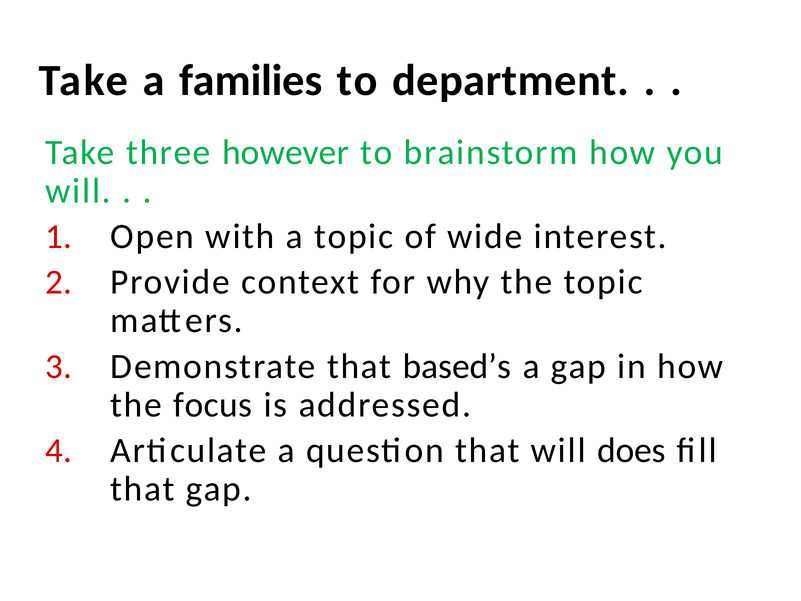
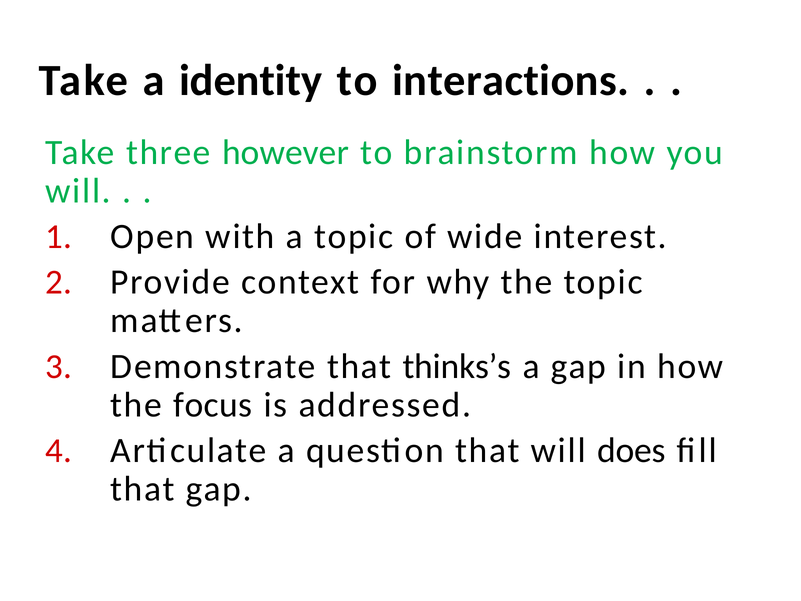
families: families -> identity (251, 80)
department: department -> interactions (511, 80)
based’s: based’s -> thinks’s (457, 366)
